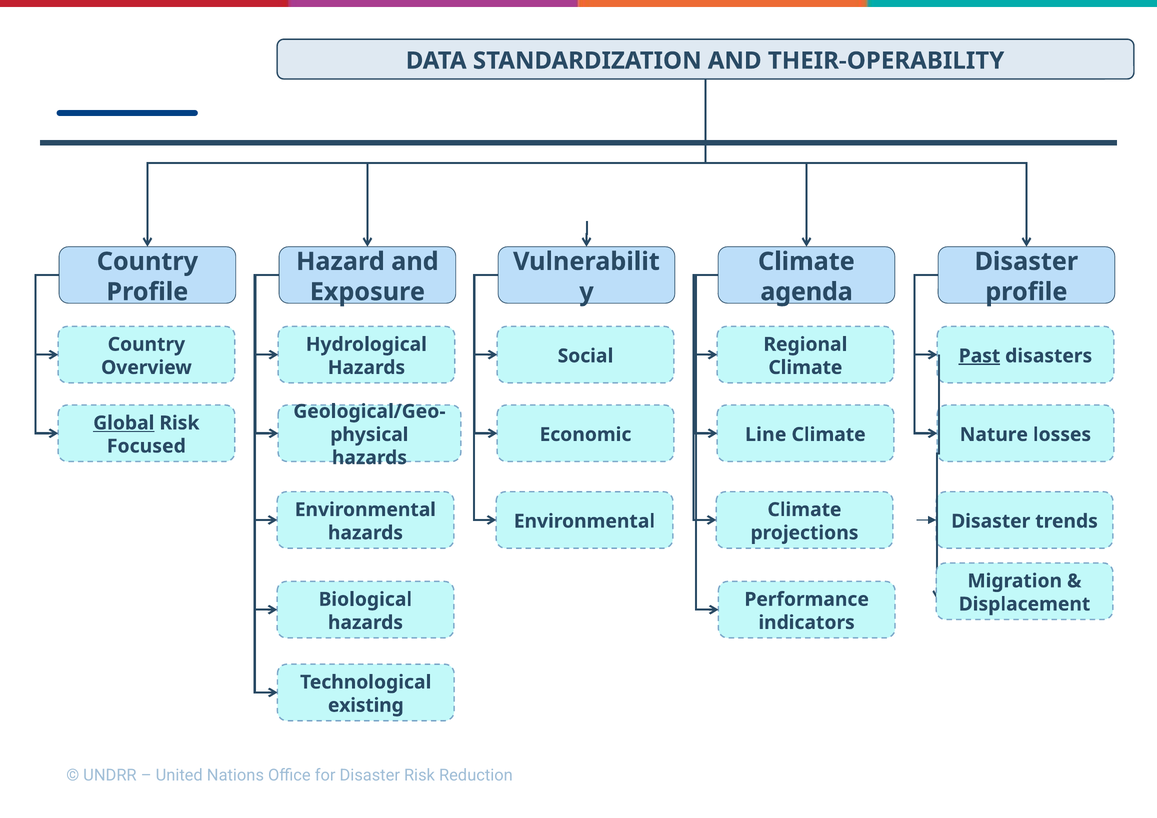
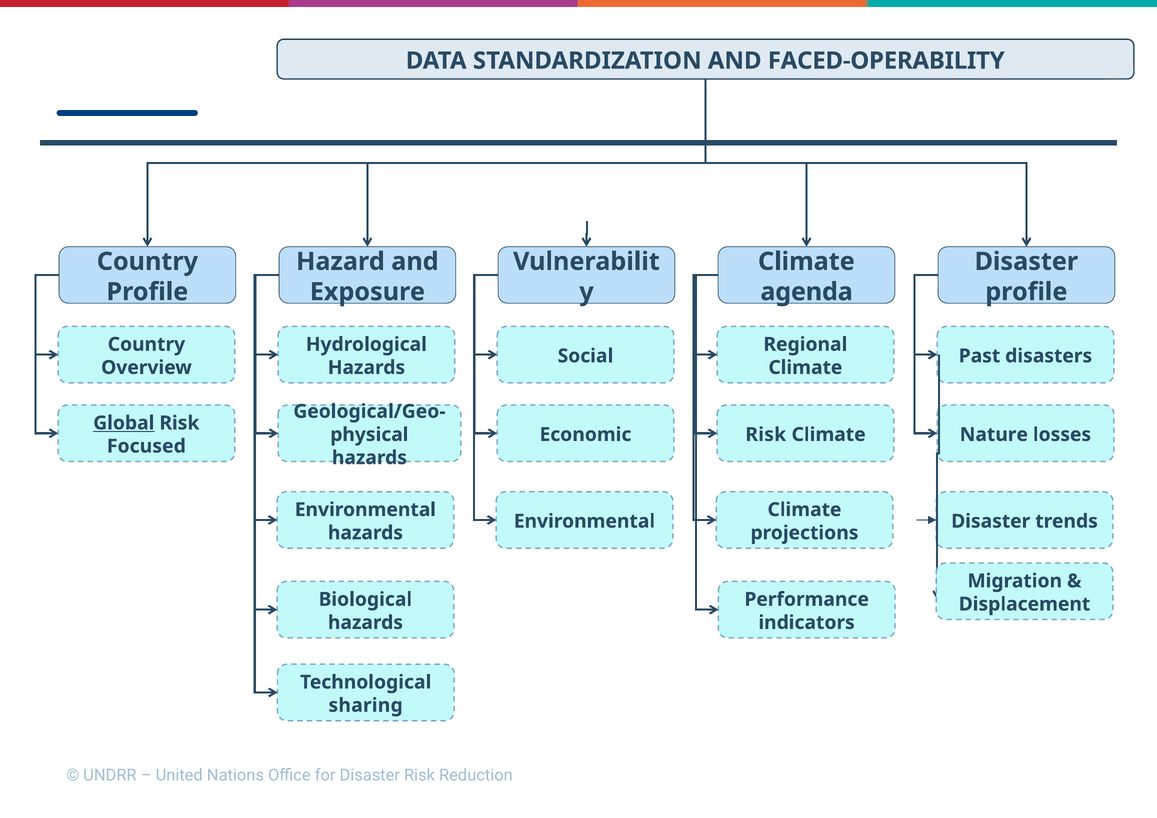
THEIR-OPERABILITY: THEIR-OPERABILITY -> FACED-OPERABILITY (886, 61)
Past underline: present -> none (979, 356)
Line: Line -> Risk (766, 435)
existing: existing -> sharing (366, 705)
